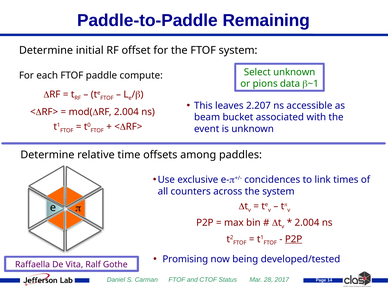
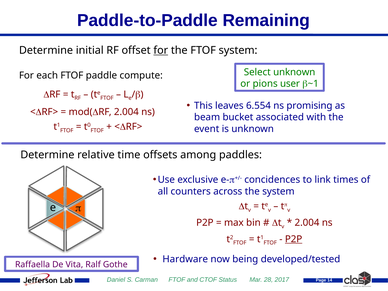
for underline: none -> present (161, 50)
data: data -> user (290, 84)
2.207: 2.207 -> 6.554 (258, 106)
accessible: accessible -> promising (309, 106)
Promising: Promising -> Hardware (185, 259)
